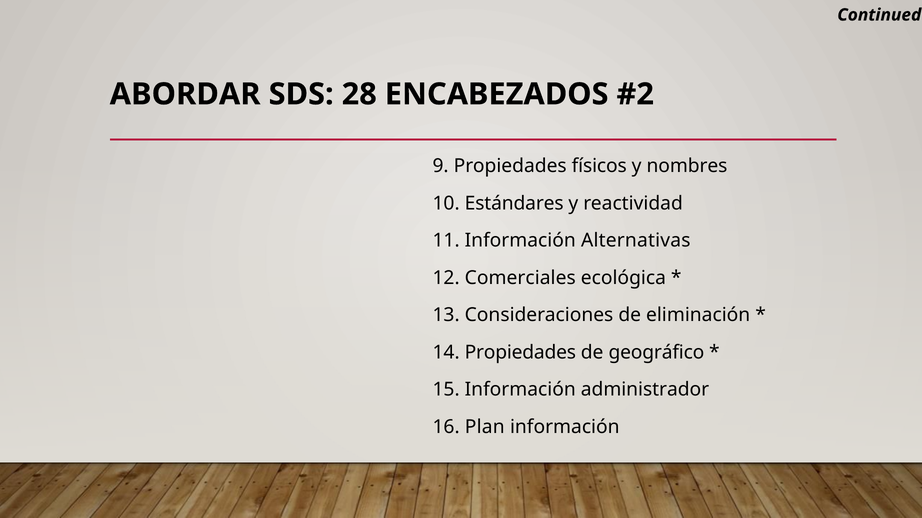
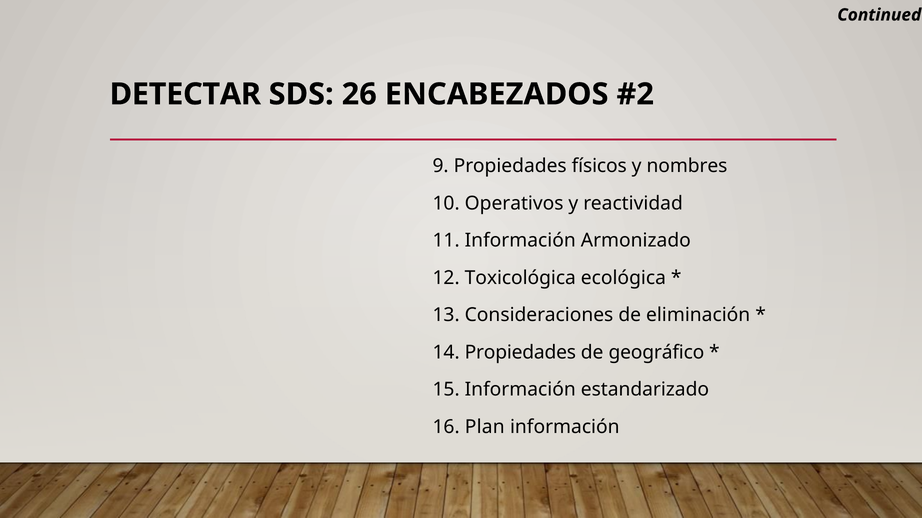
ABORDAR: ABORDAR -> DETECTAR (185, 94)
28: 28 -> 26 (359, 94)
Estándares: Estándares -> Operativos (514, 204)
Alternativas: Alternativas -> Armonizado (636, 241)
Comerciales: Comerciales -> Toxicológica (520, 278)
administrador: administrador -> estandarizado (645, 390)
